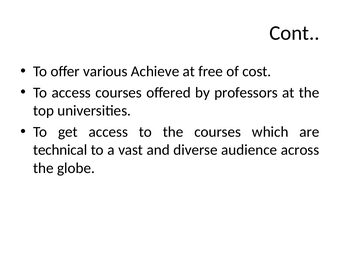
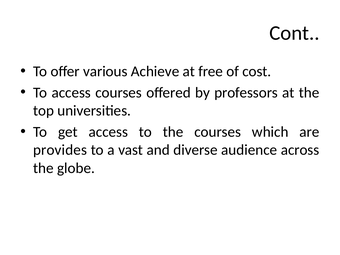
technical: technical -> provides (60, 150)
